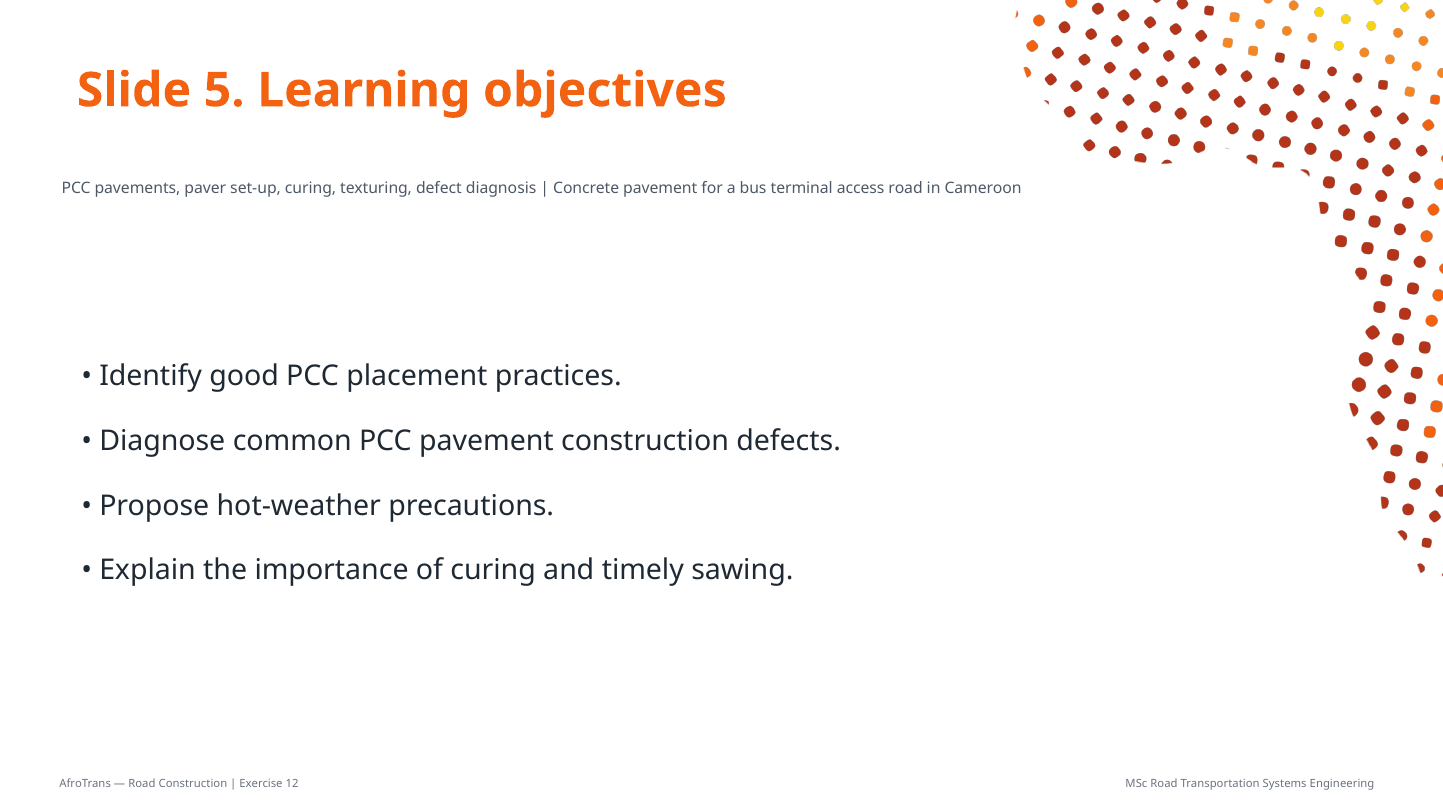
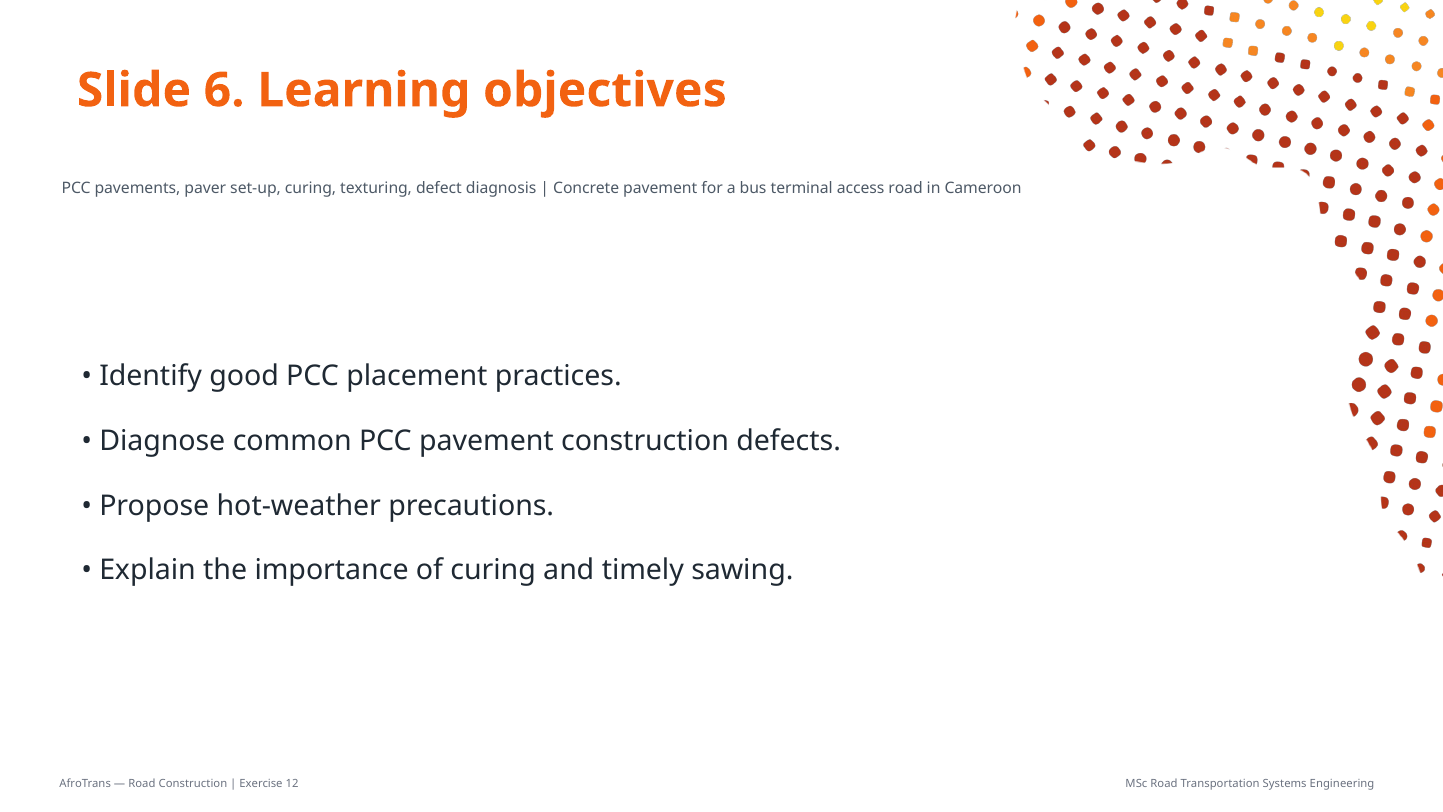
5: 5 -> 6 (224, 90)
